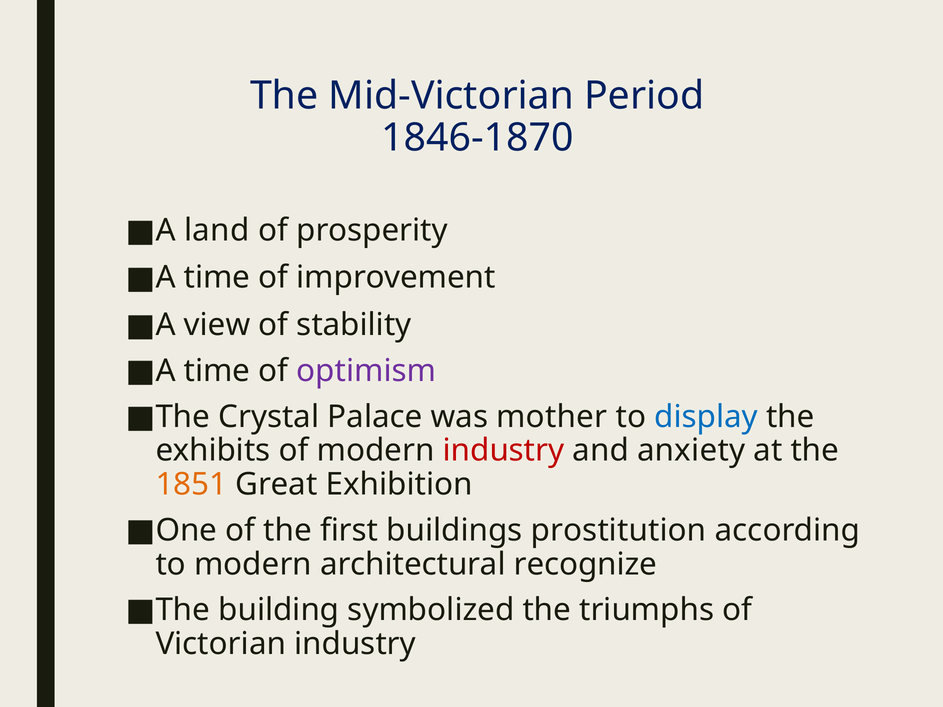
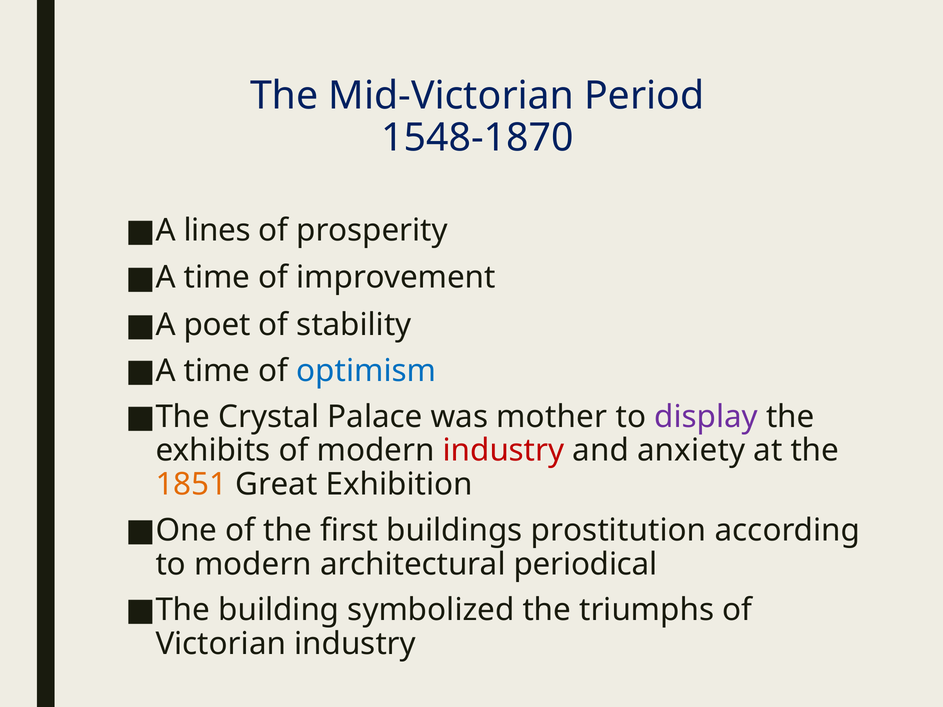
1846-1870: 1846-1870 -> 1548-1870 (477, 138)
land: land -> lines (217, 230)
view: view -> poet (217, 325)
optimism colour: purple -> blue (366, 371)
display colour: blue -> purple (706, 417)
recognize: recognize -> periodical (586, 564)
